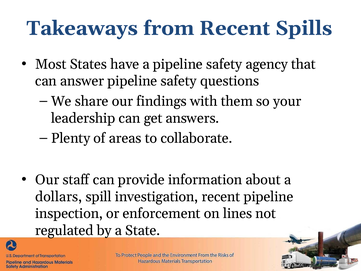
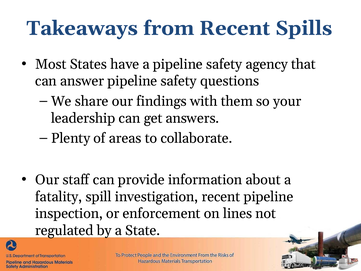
dollars: dollars -> fatality (59, 197)
